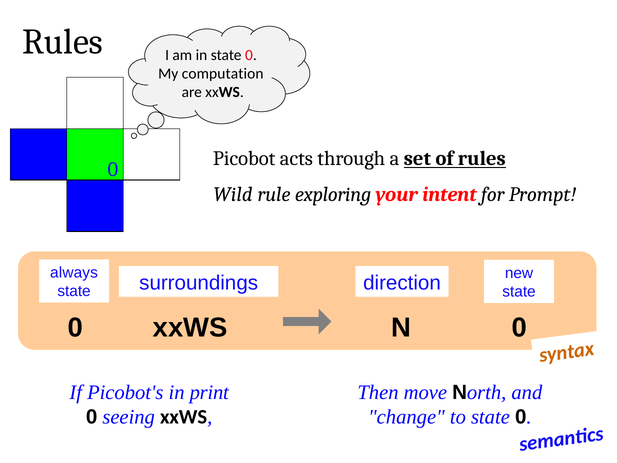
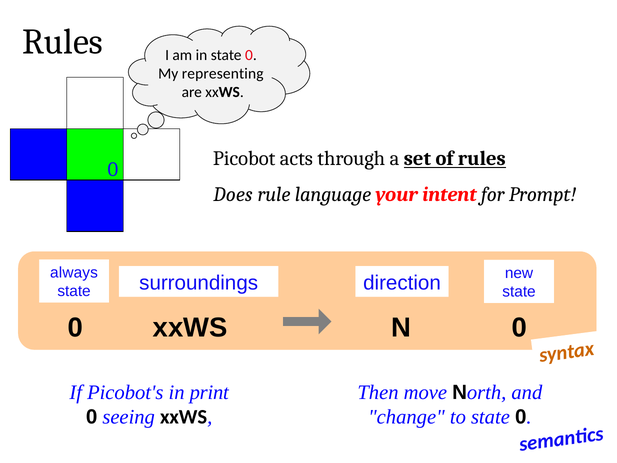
computation: computation -> representing (223, 73)
Wild: Wild -> Does (233, 194)
exploring: exploring -> language (333, 194)
